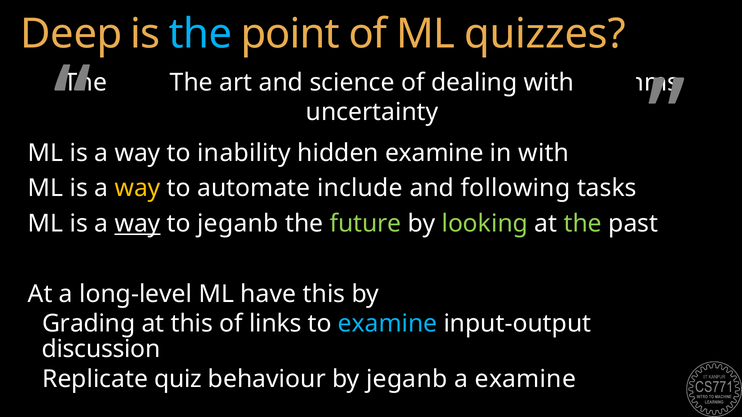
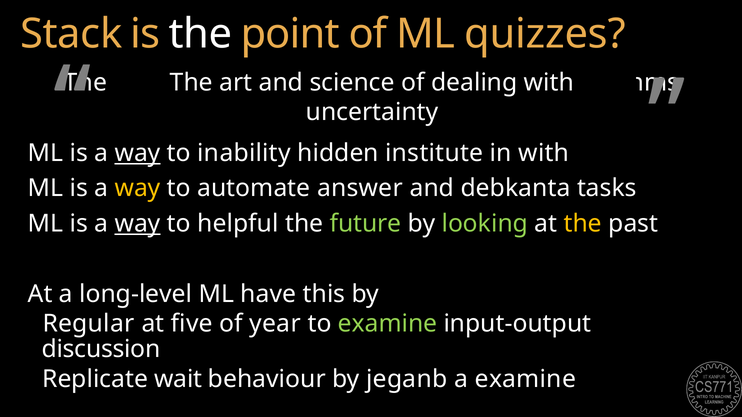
Deep: Deep -> Stack (71, 34)
the colour: light blue -> white (201, 34)
way underline: none -> present (138, 153)
hidden examine: examine -> institute (434, 153)
include: include -> answer (360, 188)
following: following -> debkanta (516, 188)
to jeganb: jeganb -> helpful (238, 224)
the colour: light green -> yellow (583, 224)
Grading: Grading -> Regular (88, 324)
at this: this -> five (192, 324)
links: links -> year (275, 324)
examine colour: light blue -> light green (388, 324)
quiz: quiz -> wait (178, 379)
